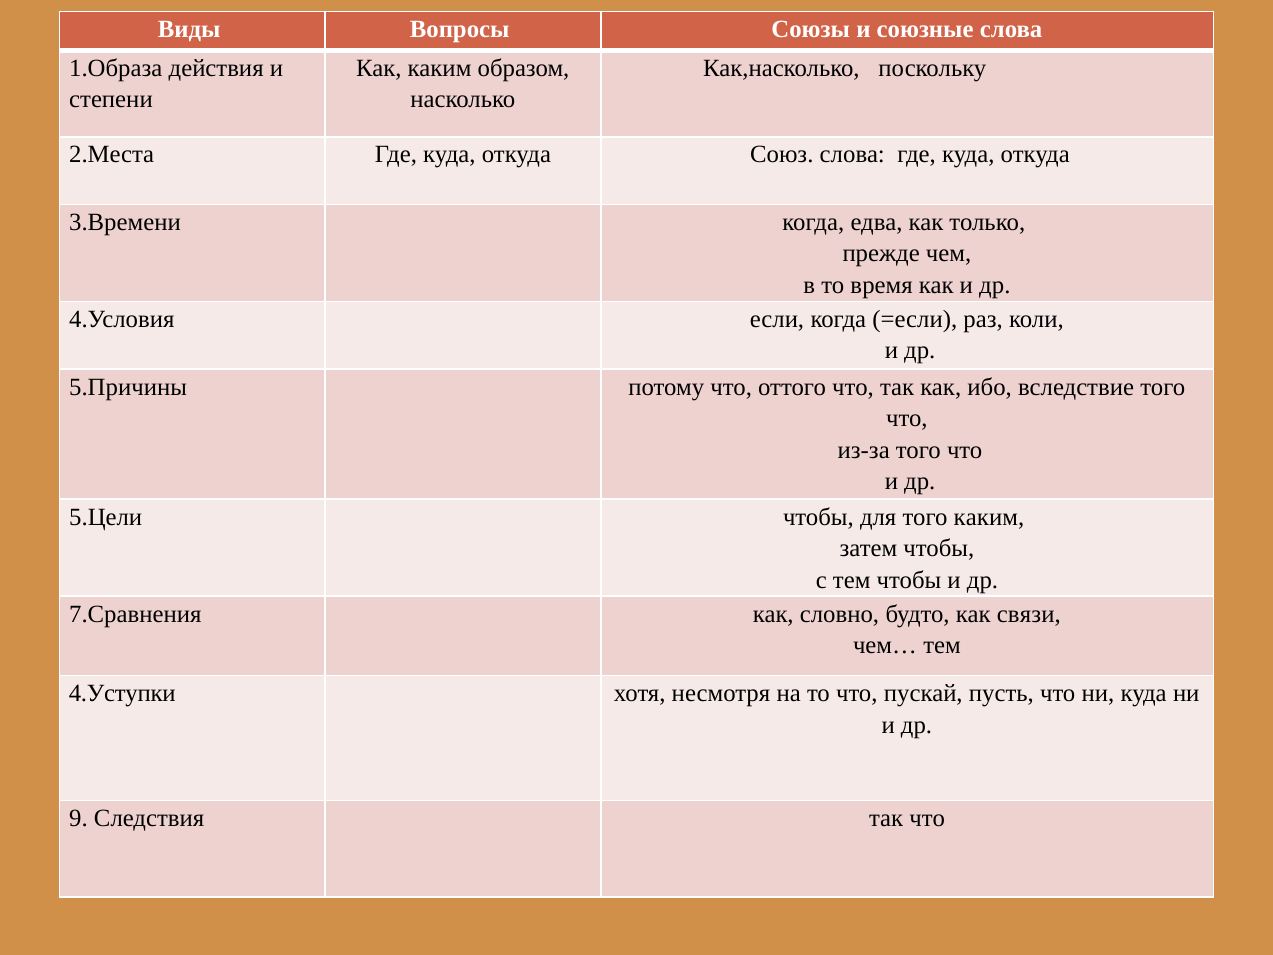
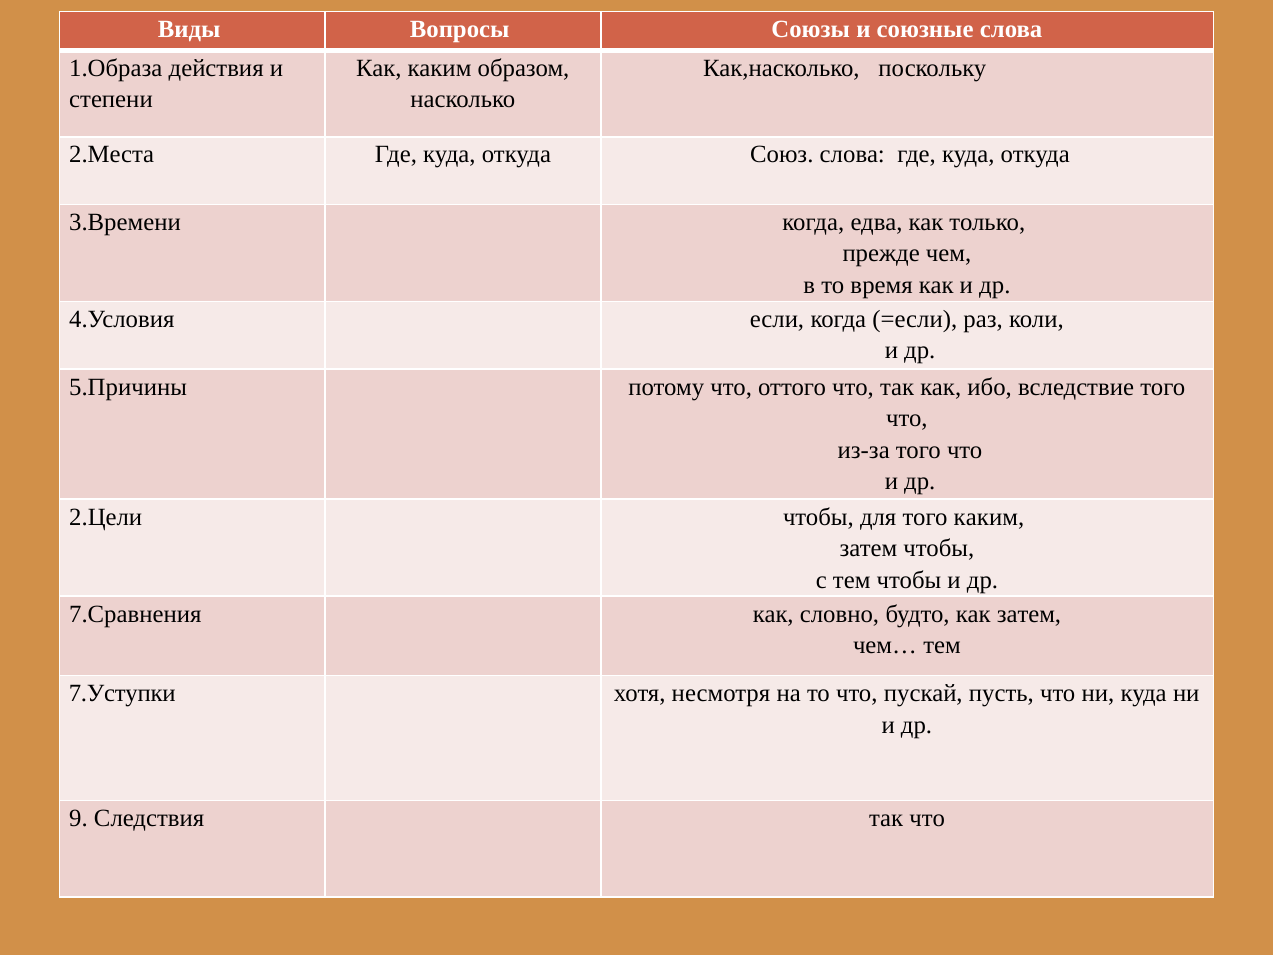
5.Цели: 5.Цели -> 2.Цели (106, 517)
как связи: связи -> затем (1029, 614)
4.Уступки: 4.Уступки -> 7.Уступки (122, 693)
